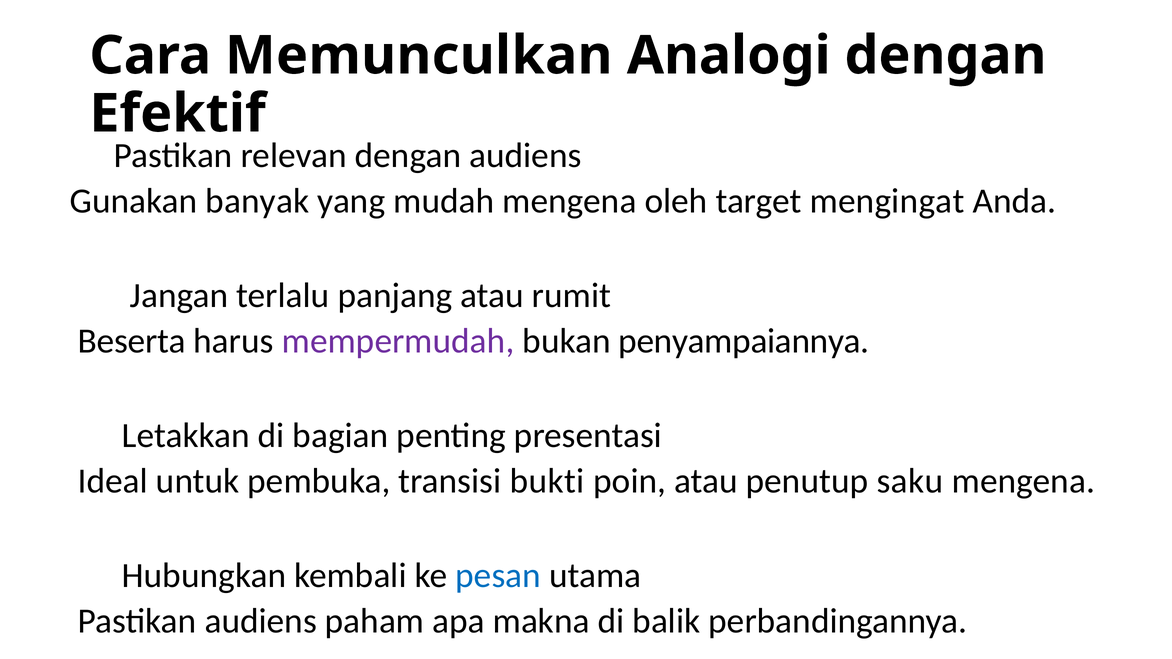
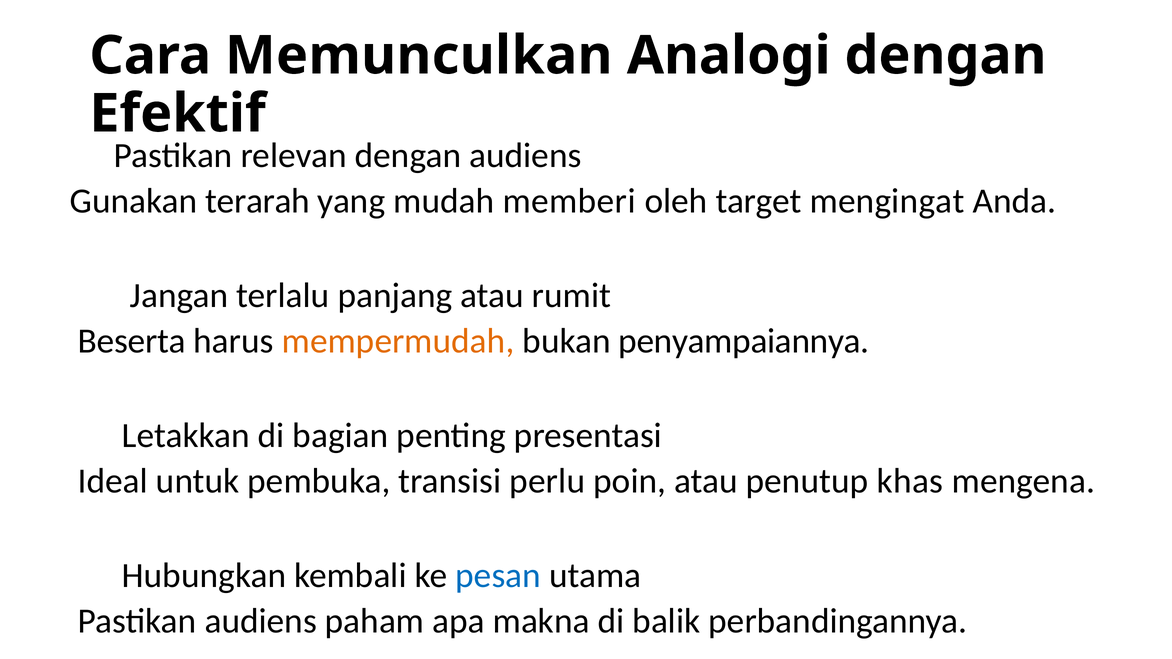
banyak: banyak -> terarah (258, 201)
mudah mengena: mengena -> memberi (569, 201)
mempermudah colour: purple -> orange (398, 341)
bukti: bukti -> perlu (547, 481)
saku: saku -> khas (910, 481)
